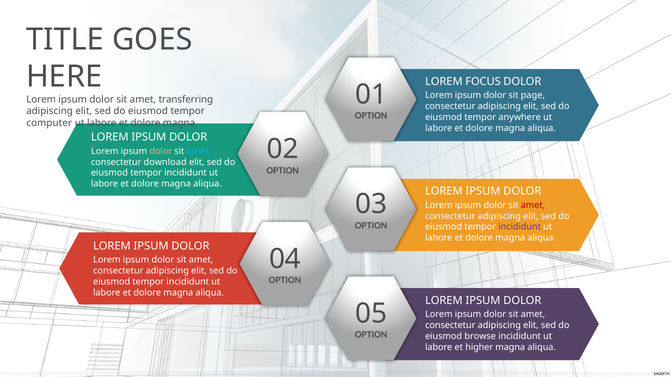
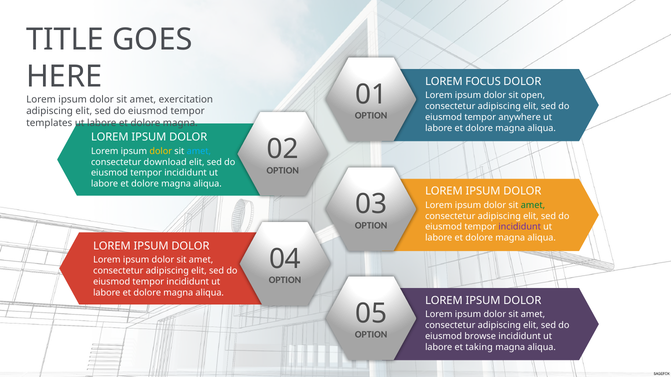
page: page -> open (533, 95)
transferring: transferring -> exercitation (186, 100)
computer: computer -> templates (49, 123)
dolor colour: pink -> yellow (161, 151)
amet colour: red -> green (533, 205)
higher: higher -> taking (479, 347)
